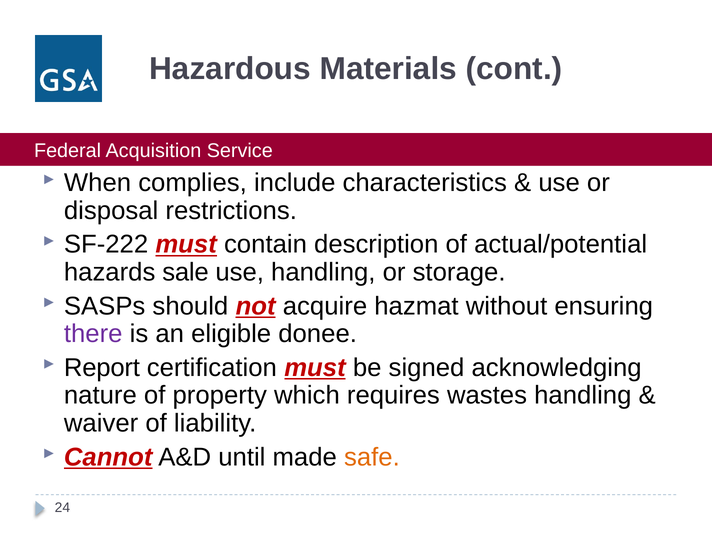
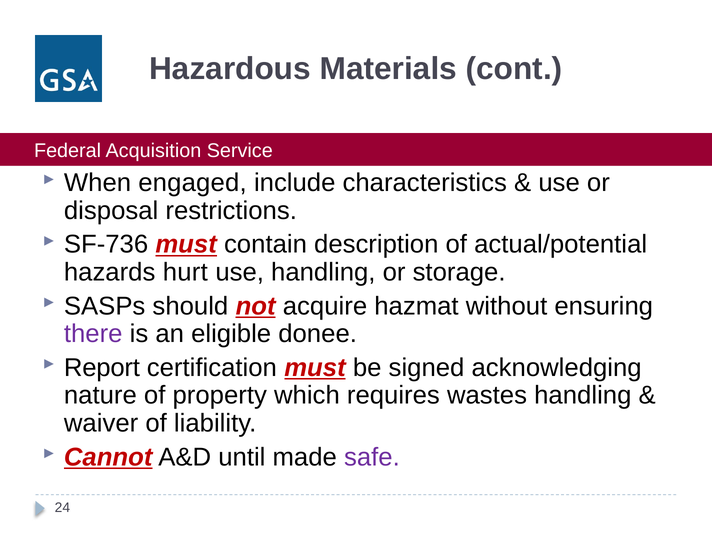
complies: complies -> engaged (192, 183)
SF-222: SF-222 -> SF-736 (106, 244)
sale: sale -> hurt (185, 272)
safe colour: orange -> purple (372, 457)
